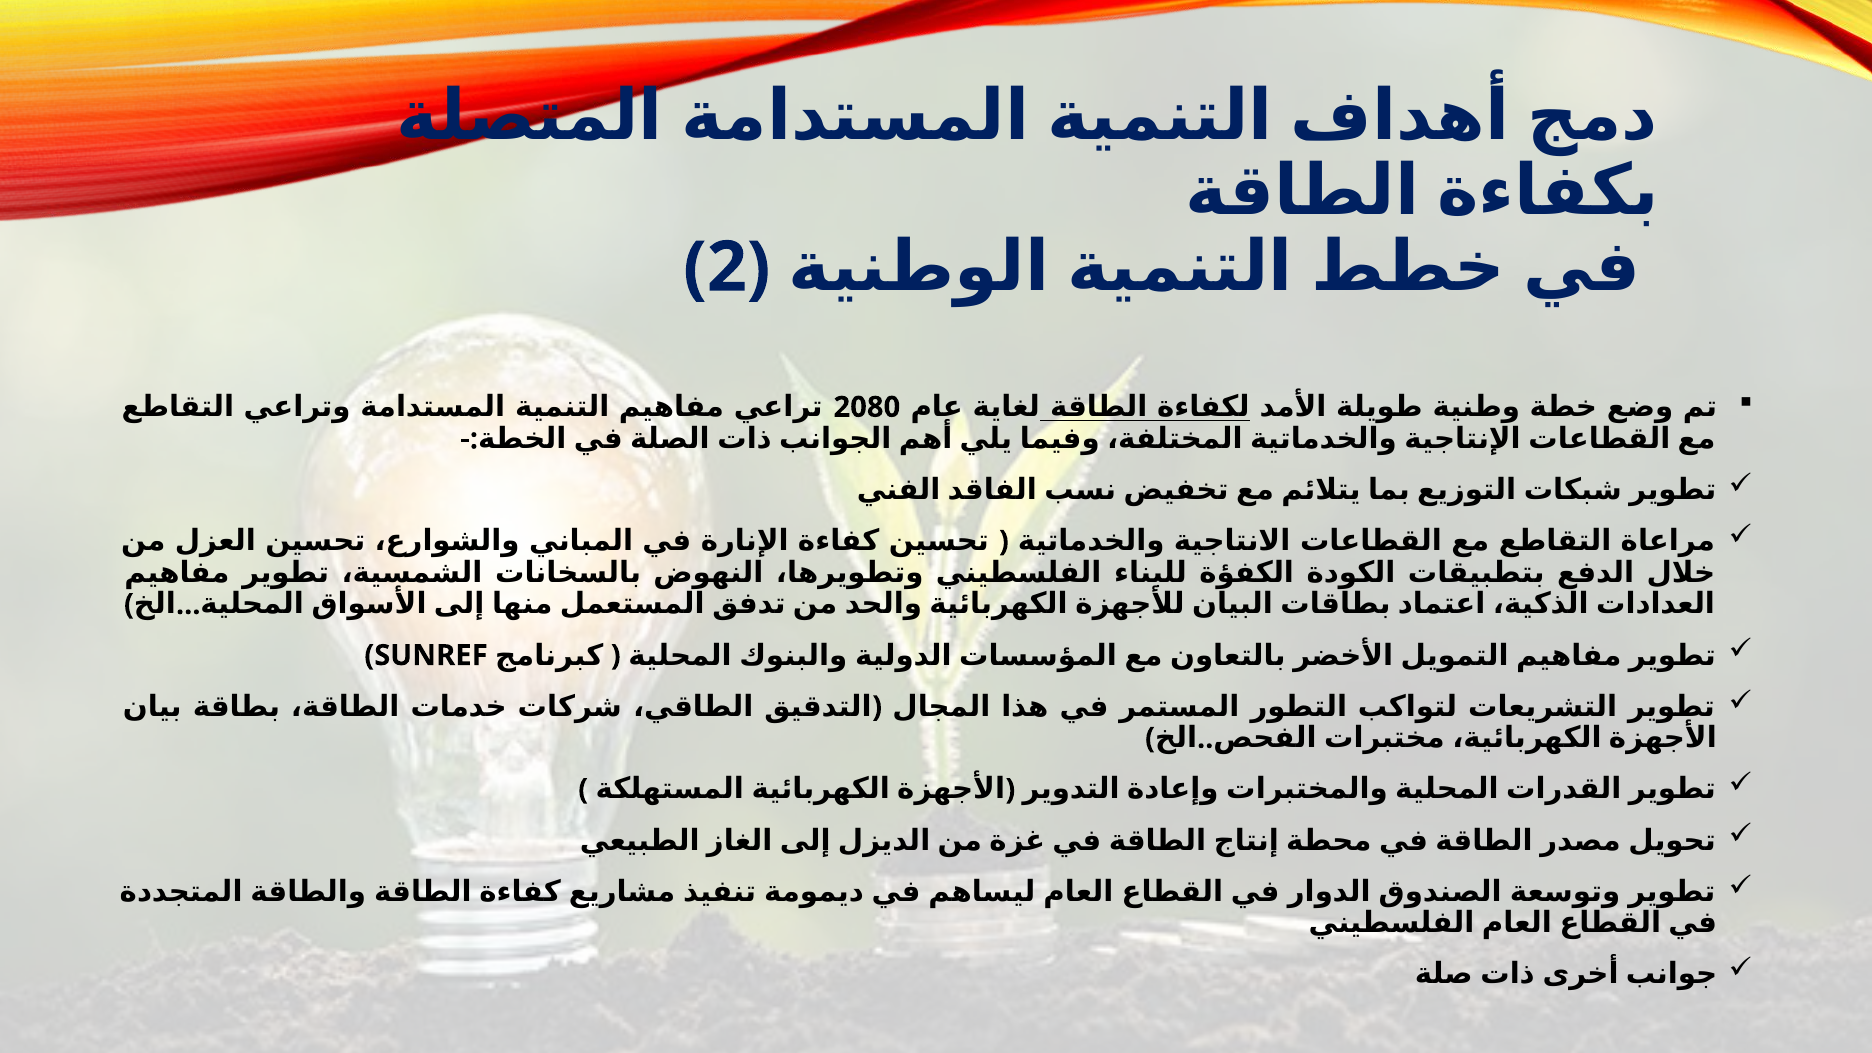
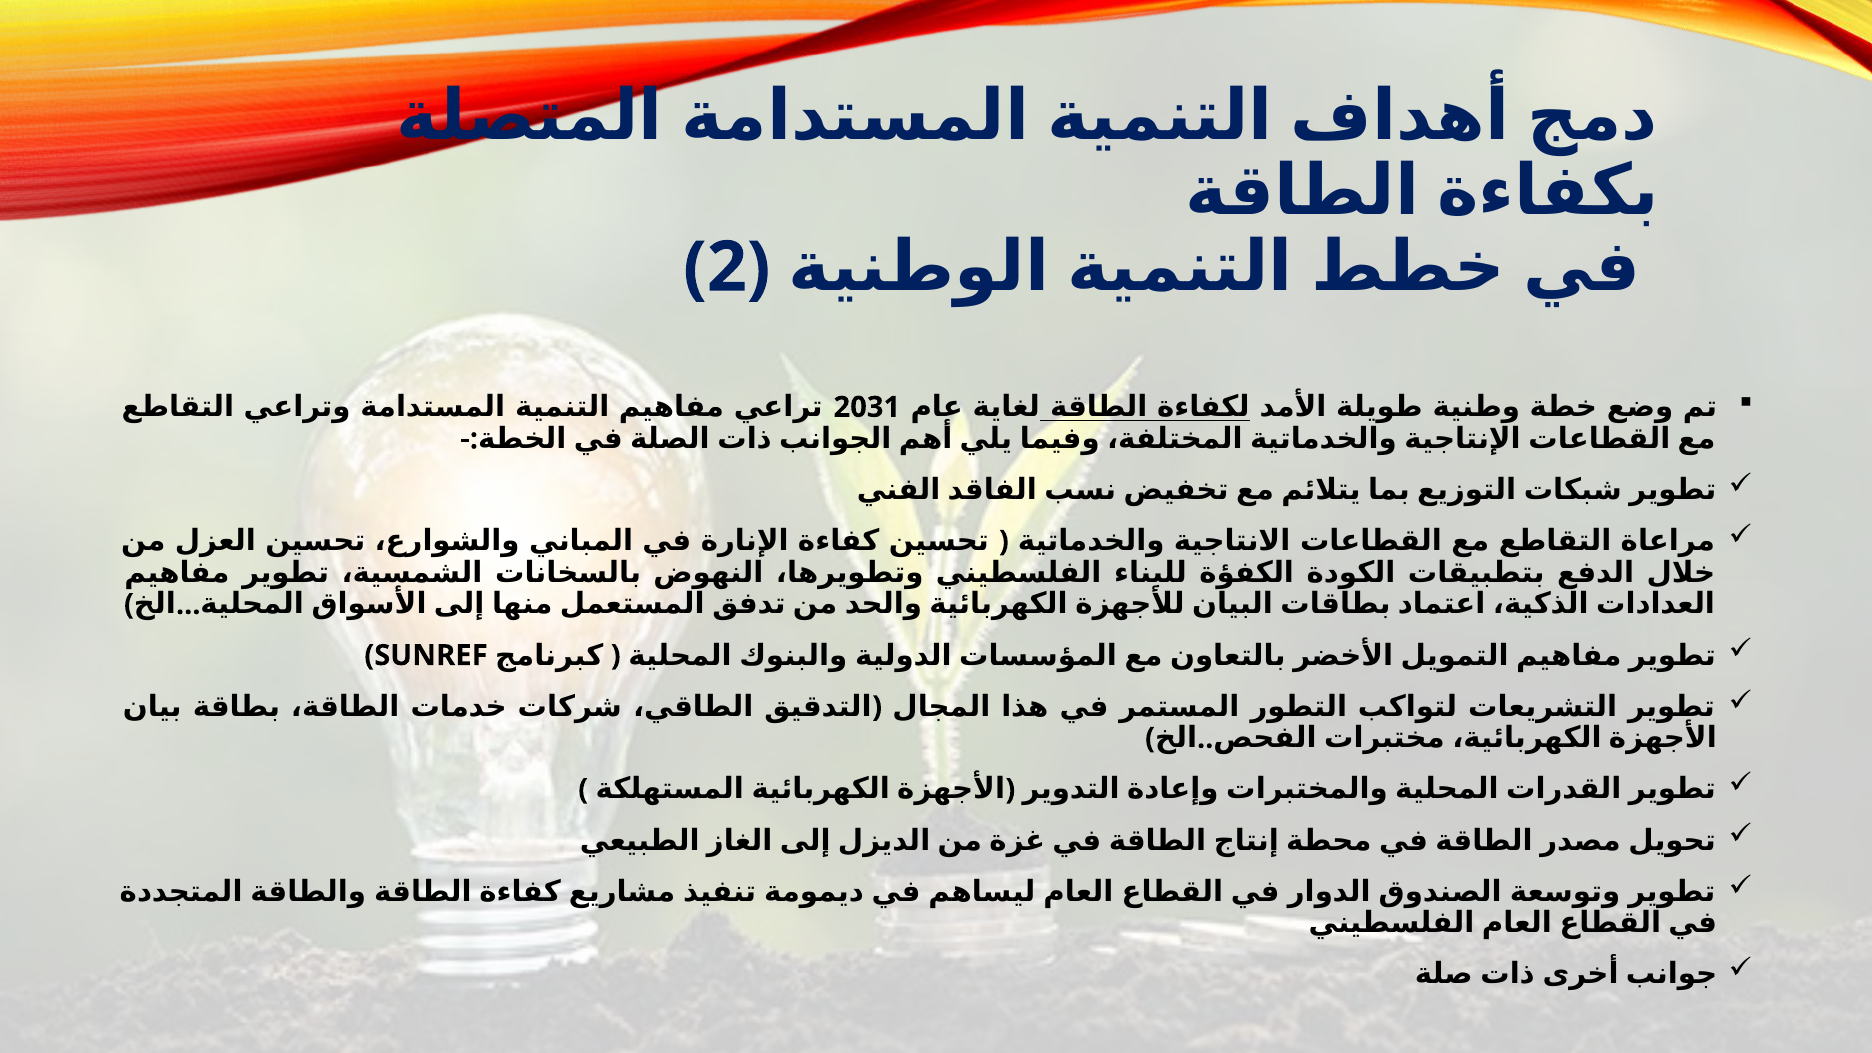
2080: 2080 -> 2031 (867, 407)
